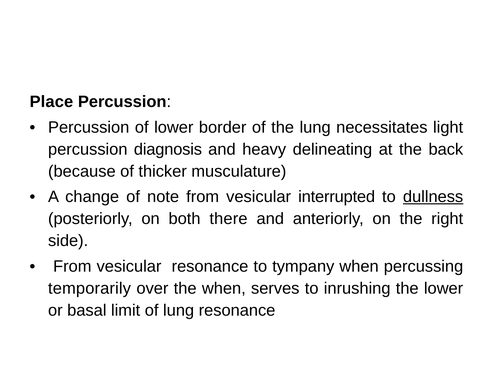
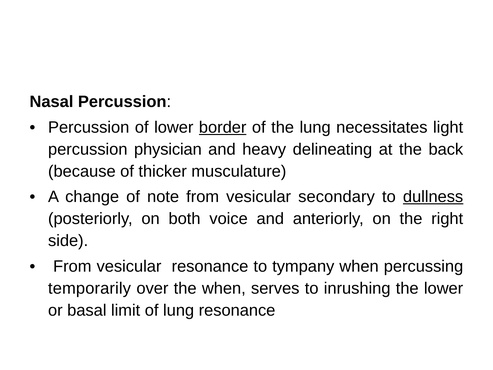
Place: Place -> Nasal (51, 102)
border underline: none -> present (223, 127)
diagnosis: diagnosis -> physician (168, 149)
interrupted: interrupted -> secondary (337, 197)
there: there -> voice (229, 219)
